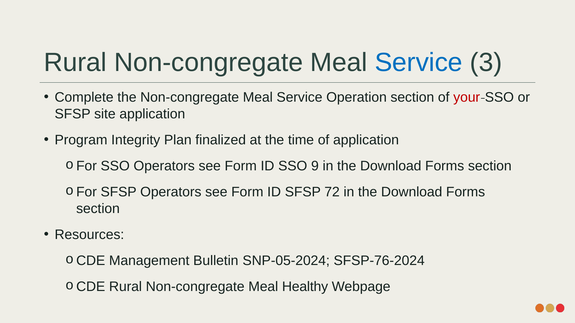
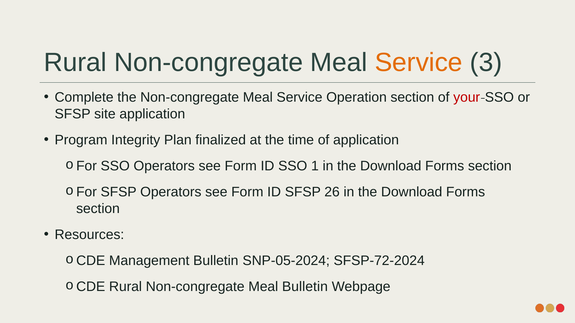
Service colour: blue -> orange (419, 63)
9: 9 -> 1 (315, 166)
72: 72 -> 26 (332, 192)
SFSP-76-2024: SFSP-76-2024 -> SFSP-72-2024 (379, 261)
Meal Healthy: Healthy -> Bulletin (305, 287)
